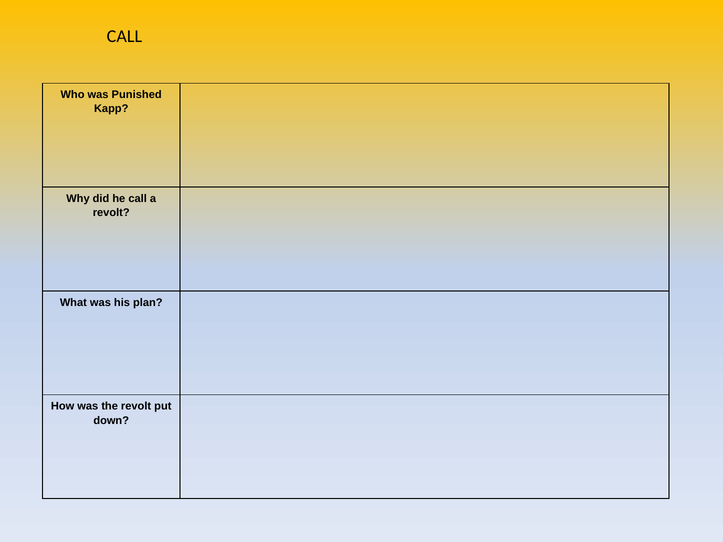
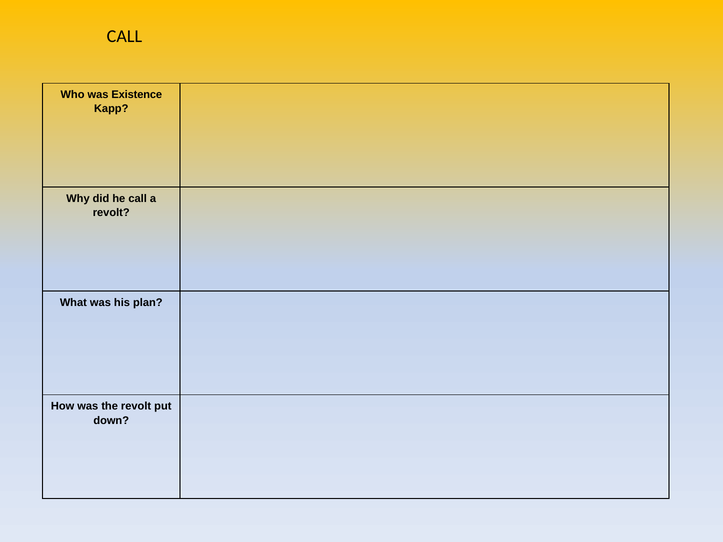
Punished: Punished -> Existence (137, 95)
